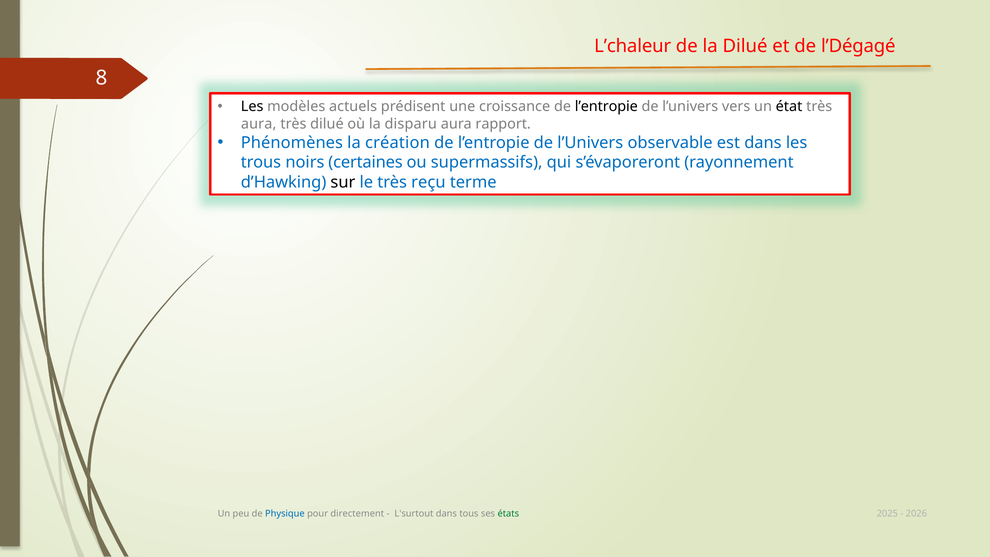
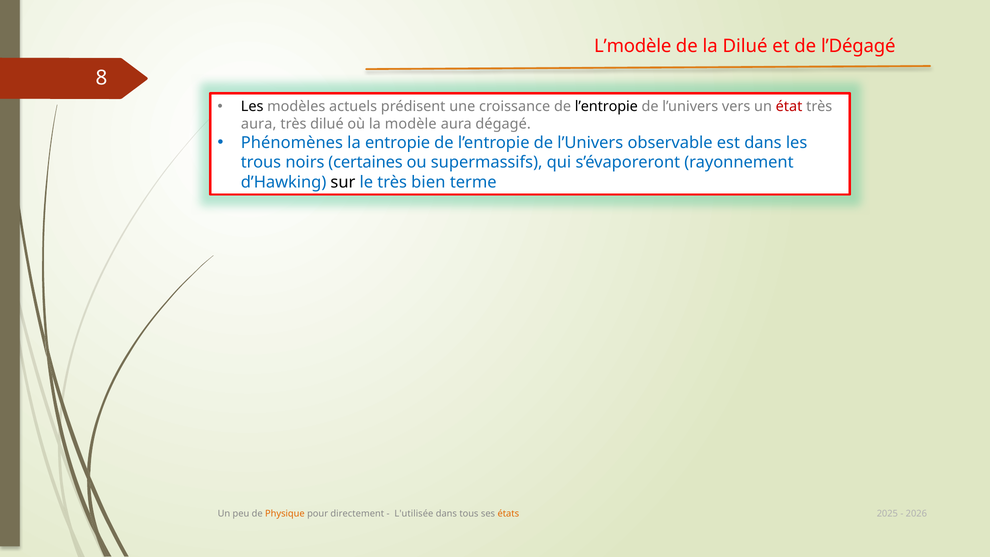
L’chaleur: L’chaleur -> L’modèle (633, 46)
état colour: black -> red (789, 107)
disparu: disparu -> modèle (411, 124)
rapport: rapport -> dégagé (503, 124)
création: création -> entropie (398, 143)
reçu: reçu -> bien (428, 182)
Physique colour: blue -> orange (285, 514)
L'surtout: L'surtout -> L'utilisée (414, 514)
états colour: green -> orange (508, 514)
